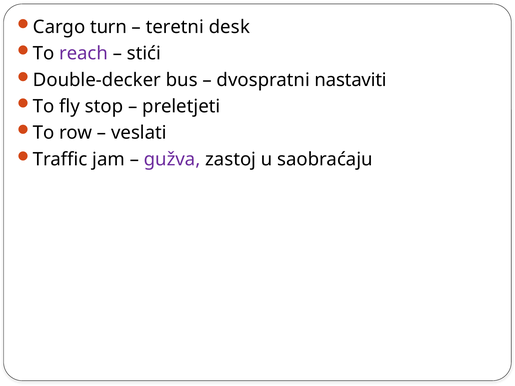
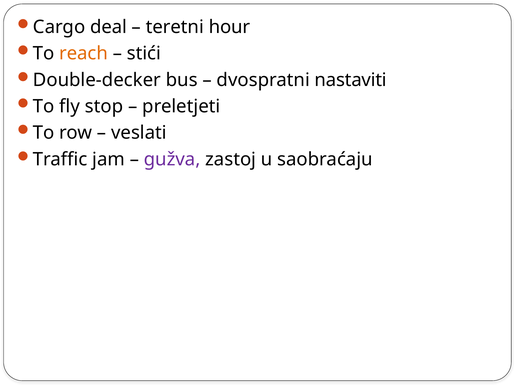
turn: turn -> deal (109, 27)
desk: desk -> hour (229, 27)
reach colour: purple -> orange (84, 54)
